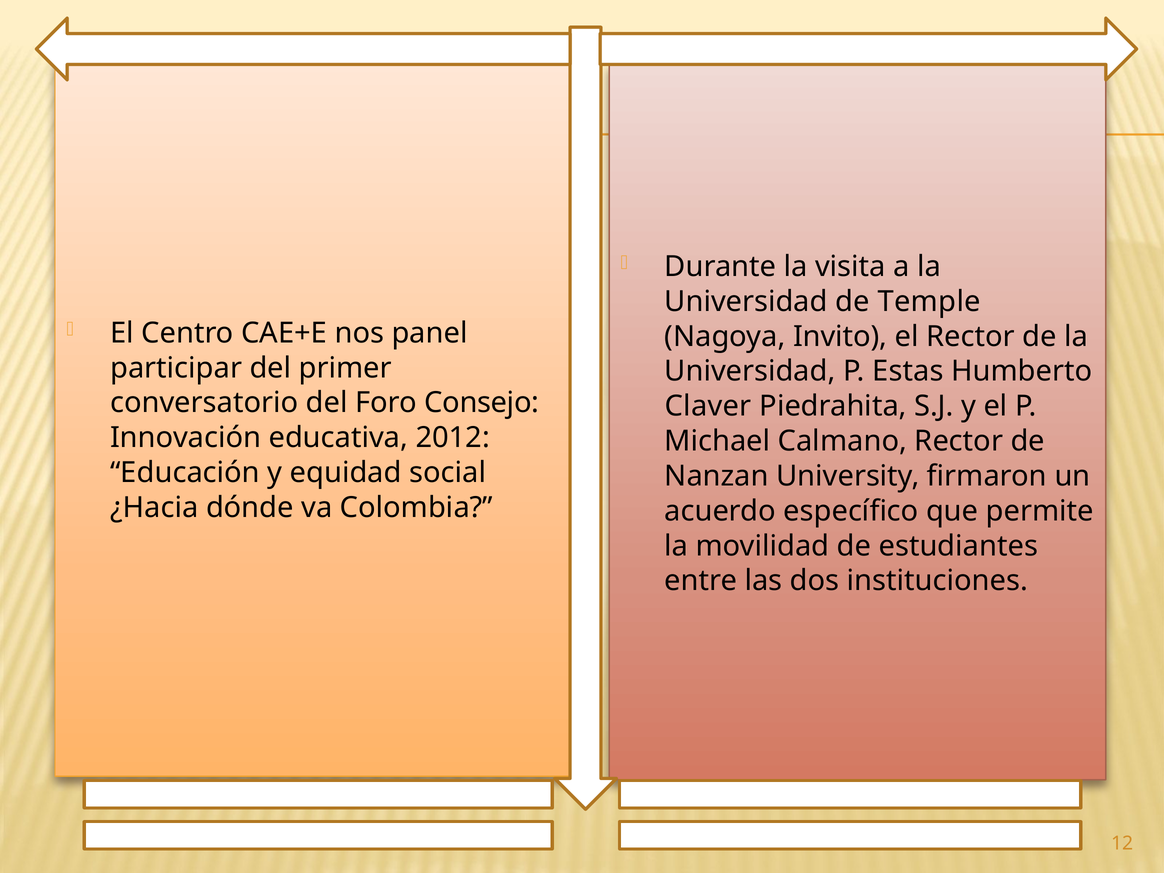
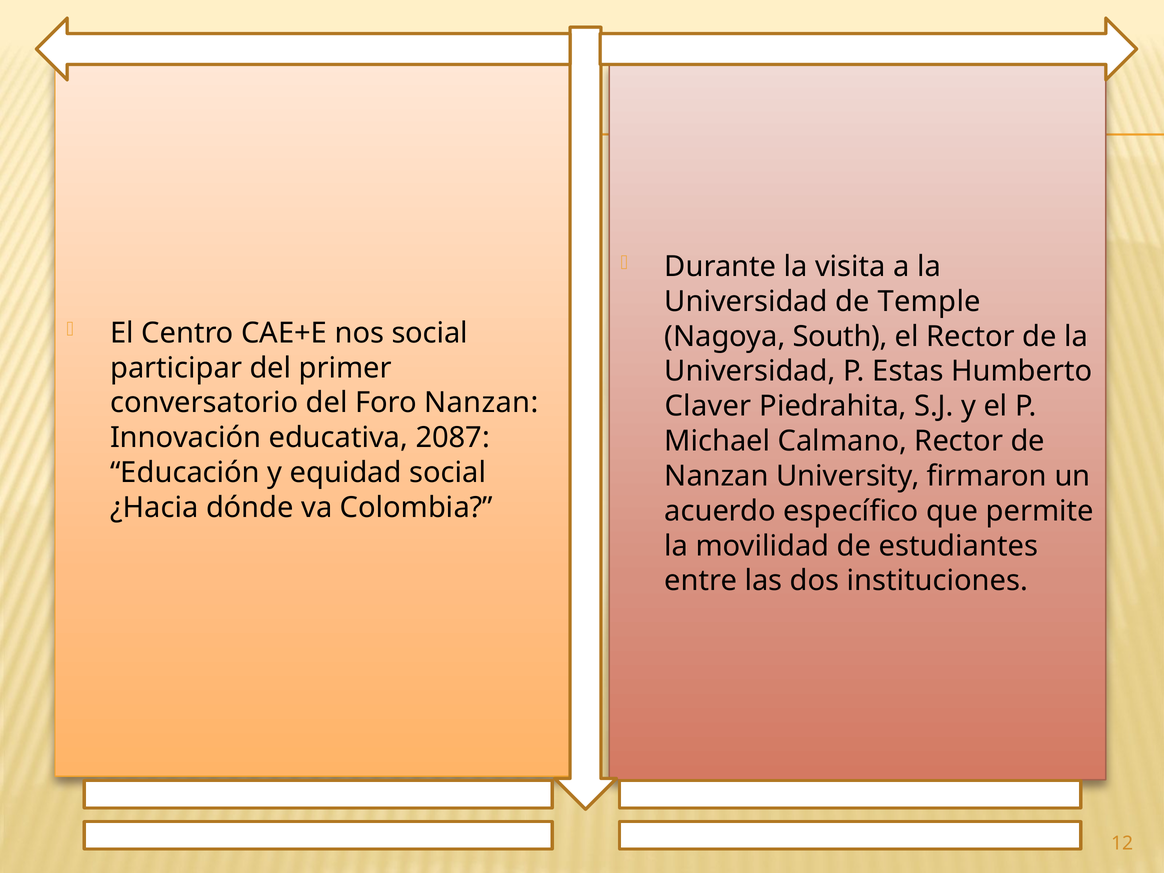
nos panel: panel -> social (430, 333)
Invito: Invito -> South (840, 336)
Foro Consejo: Consejo -> Nanzan (481, 403)
2012: 2012 -> 2087 (453, 438)
